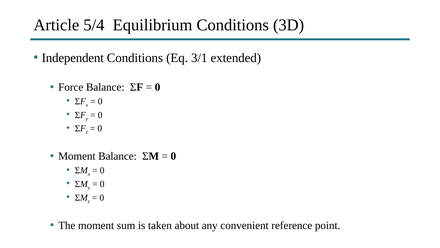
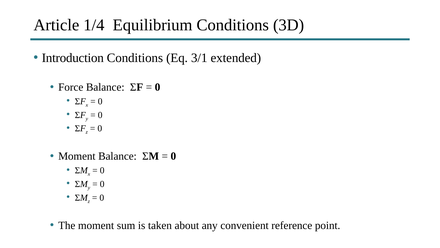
5/4: 5/4 -> 1/4 (94, 25)
Independent: Independent -> Introduction (73, 58)
